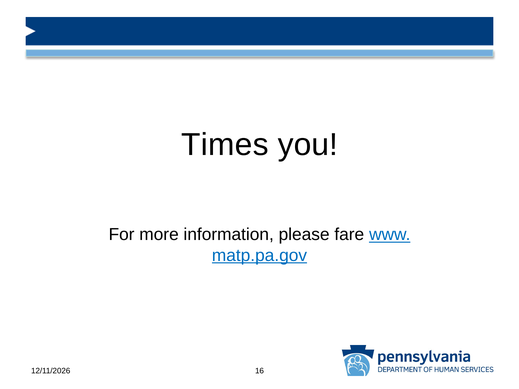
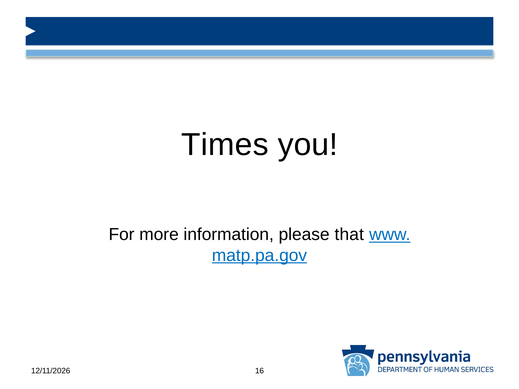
fare: fare -> that (349, 235)
